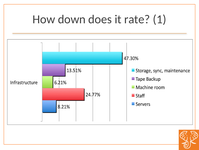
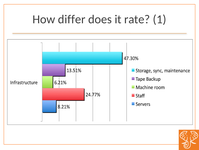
down: down -> differ (72, 19)
